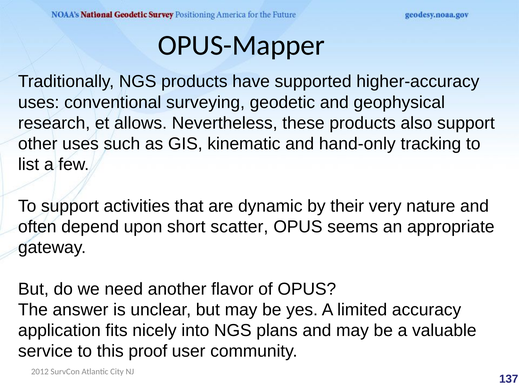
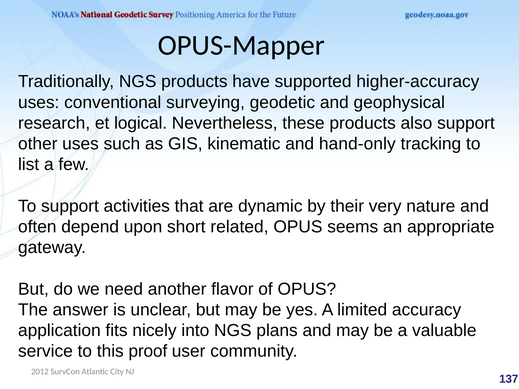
allows: allows -> logical (141, 123)
scatter: scatter -> related (239, 227)
